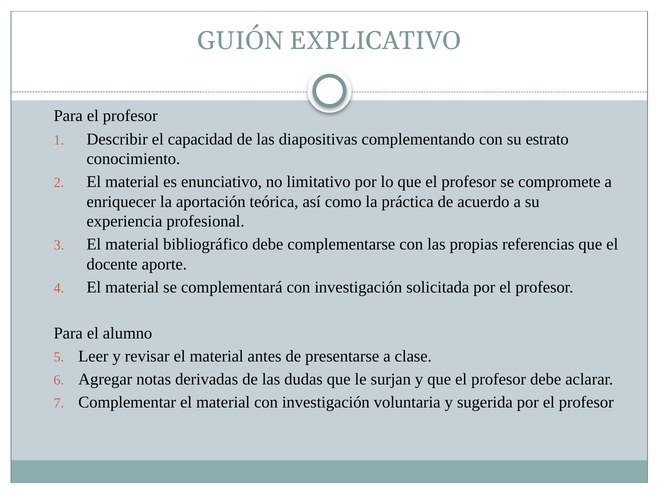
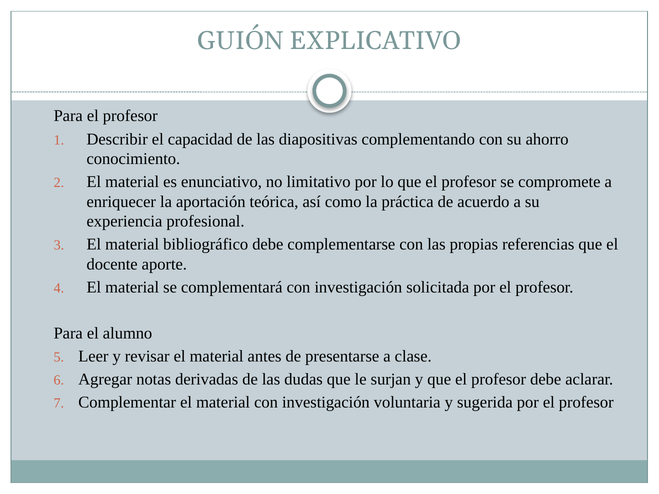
estrato: estrato -> ahorro (547, 139)
